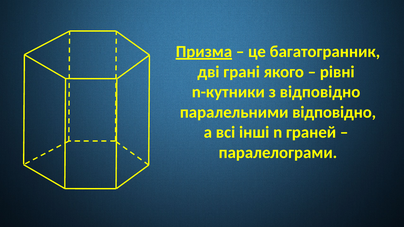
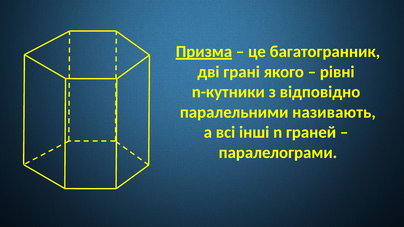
паралельними відповідно: відповідно -> називають (334, 112)
